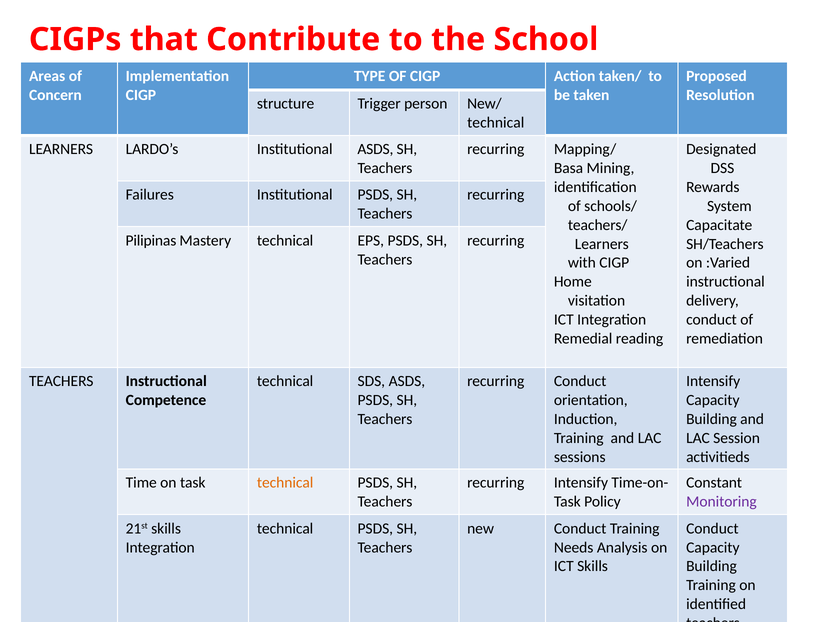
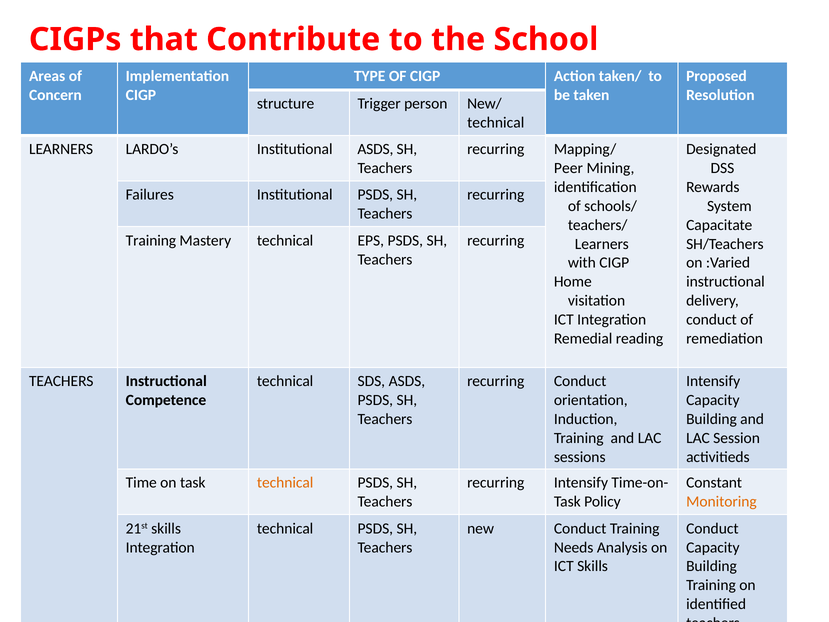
Basa: Basa -> Peer (568, 168)
Pilipinas: Pilipinas -> Training (151, 240)
Monitoring colour: purple -> orange (721, 502)
